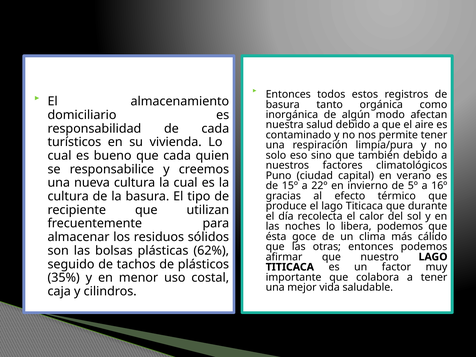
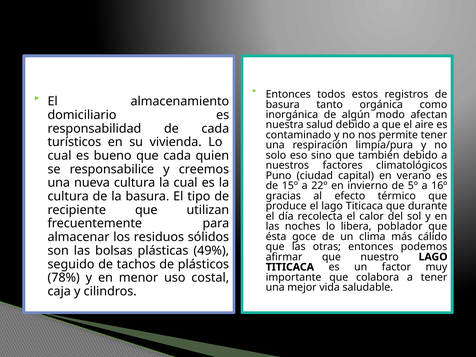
libera podemos: podemos -> poblador (400, 226)
62%: 62% -> 49% (211, 251)
35%: 35% -> 78% (64, 278)
